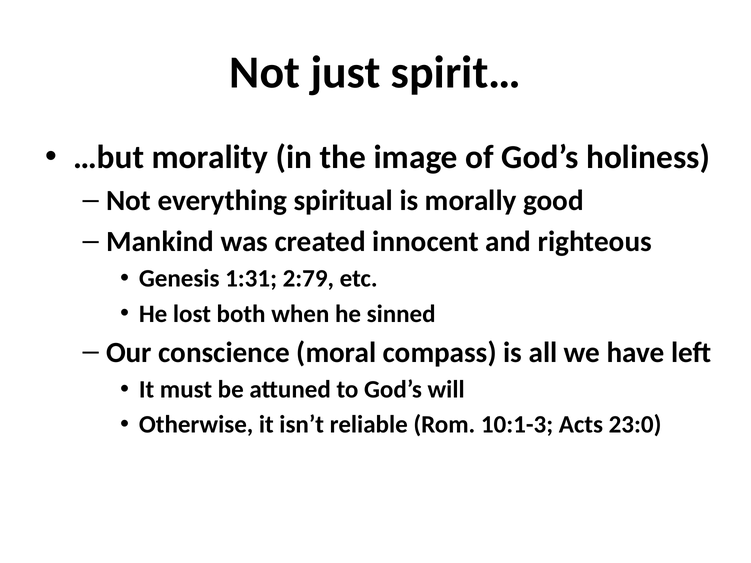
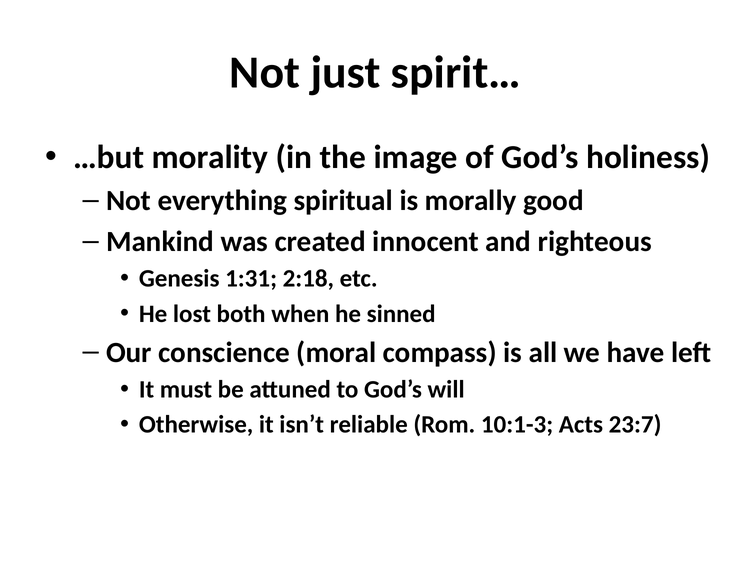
2:79: 2:79 -> 2:18 (308, 279)
23:0: 23:0 -> 23:7 (635, 425)
